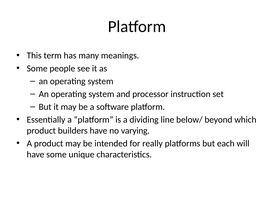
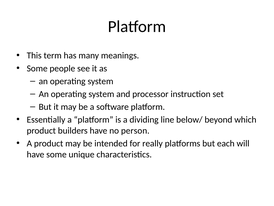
varying: varying -> person (135, 130)
